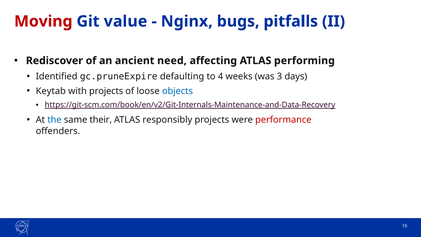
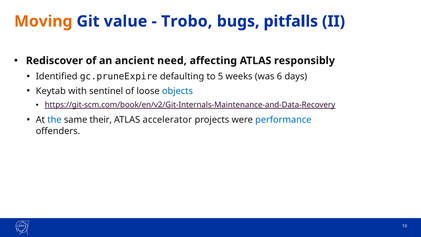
Moving colour: red -> orange (43, 21)
Nginx: Nginx -> Trobo (187, 21)
performing: performing -> responsibly (304, 61)
4: 4 -> 5 (221, 76)
3: 3 -> 6 (279, 76)
with projects: projects -> sentinel (106, 91)
responsibly: responsibly -> accelerator (167, 120)
performance colour: red -> blue (283, 120)
